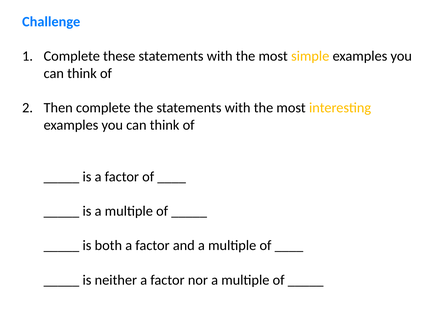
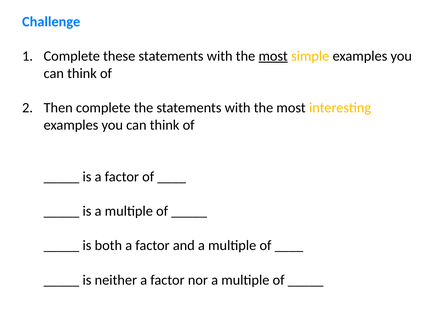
most underline: none -> present (273, 56)
